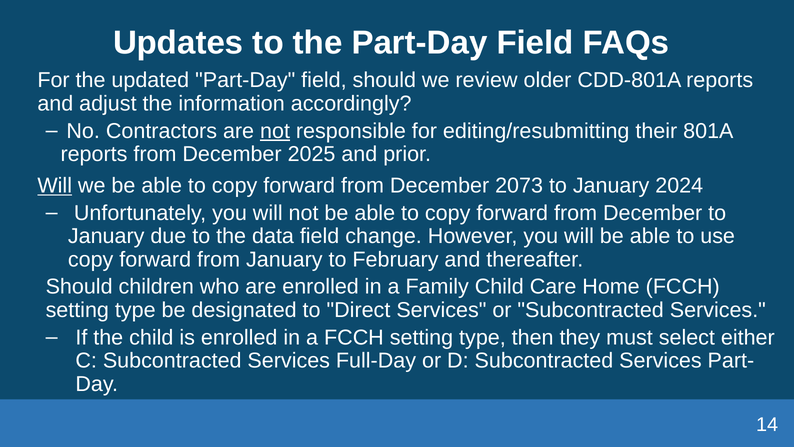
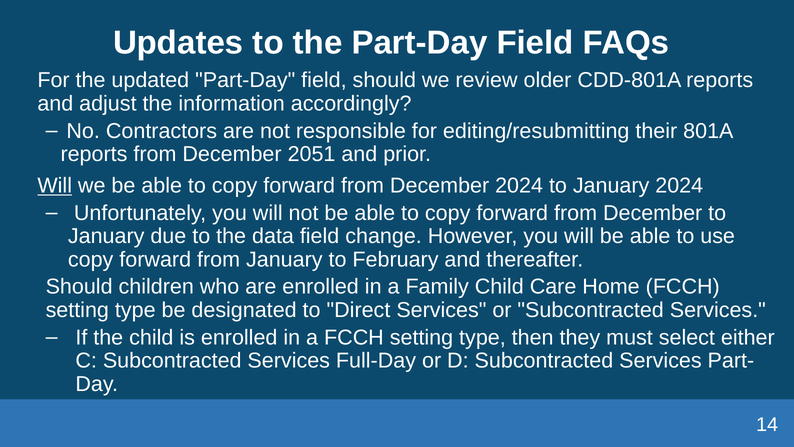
not underline: present -> none (275, 131)
2025: 2025 -> 2051 (312, 154)
December 2073: 2073 -> 2024 (519, 186)
